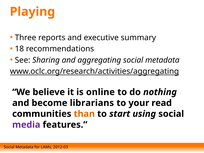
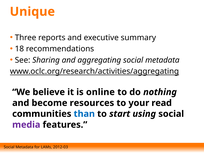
Playing: Playing -> Unique (32, 12)
librarians: librarians -> resources (92, 103)
than colour: orange -> blue (84, 114)
